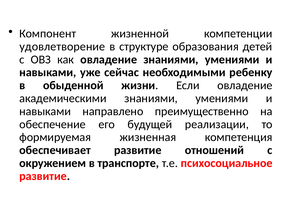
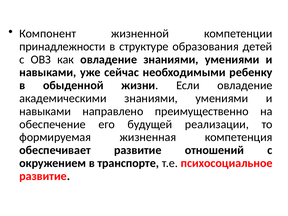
удовлетворение: удовлетворение -> принадлежности (62, 47)
